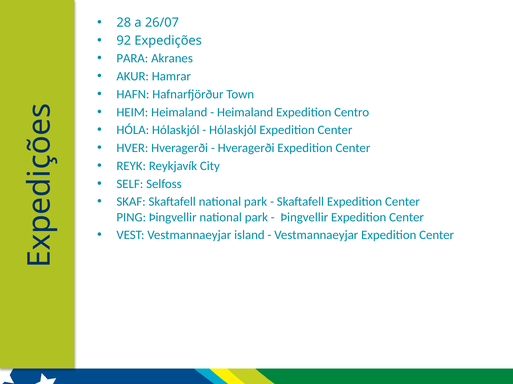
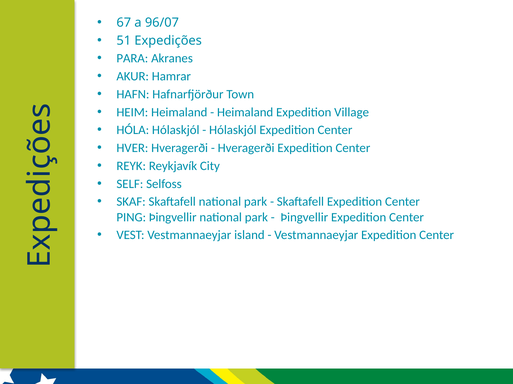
28: 28 -> 67 (124, 23)
26/07: 26/07 -> 96/07 (162, 23)
92: 92 -> 51 (124, 41)
Centro: Centro -> Village (352, 112)
